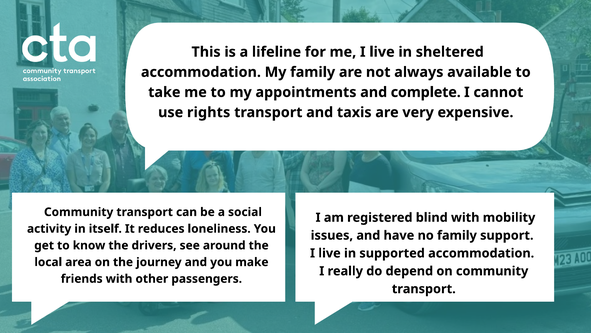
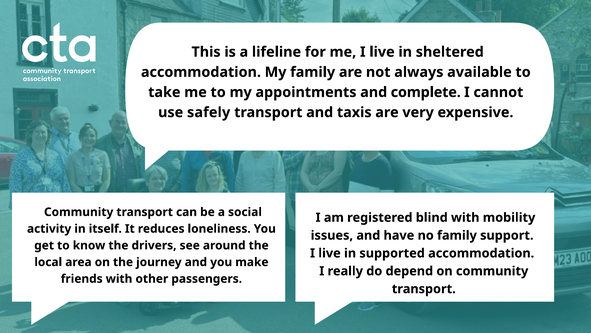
rights: rights -> safely (209, 112)
